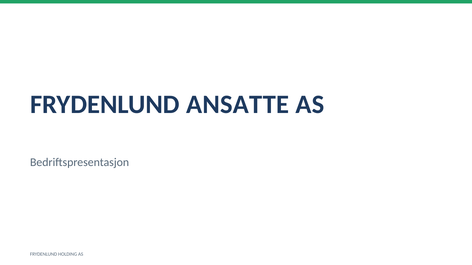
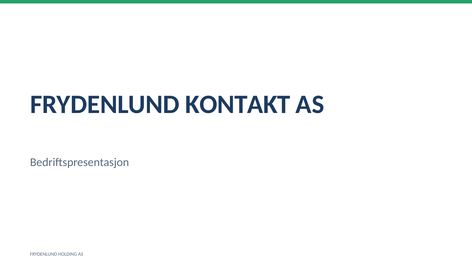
ANSATTE: ANSATTE -> KONTAKT (238, 105)
